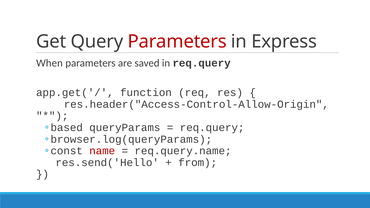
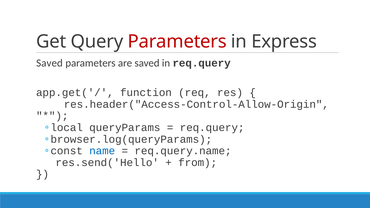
When: When -> Saved (49, 63)
based: based -> local (67, 128)
name colour: red -> blue (102, 151)
